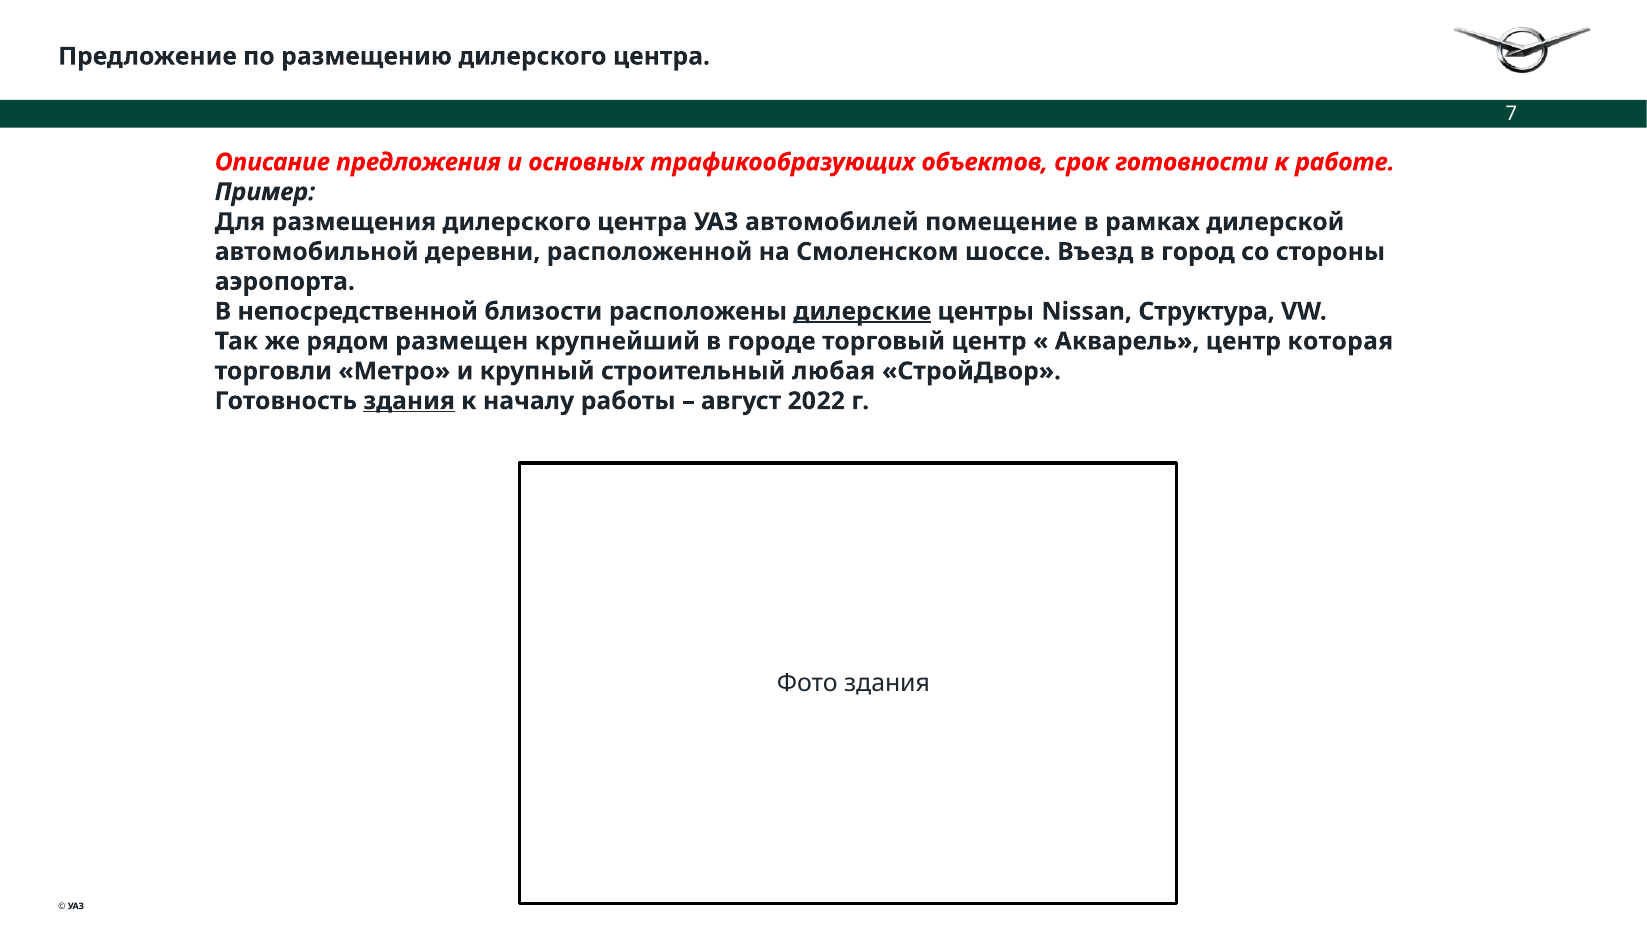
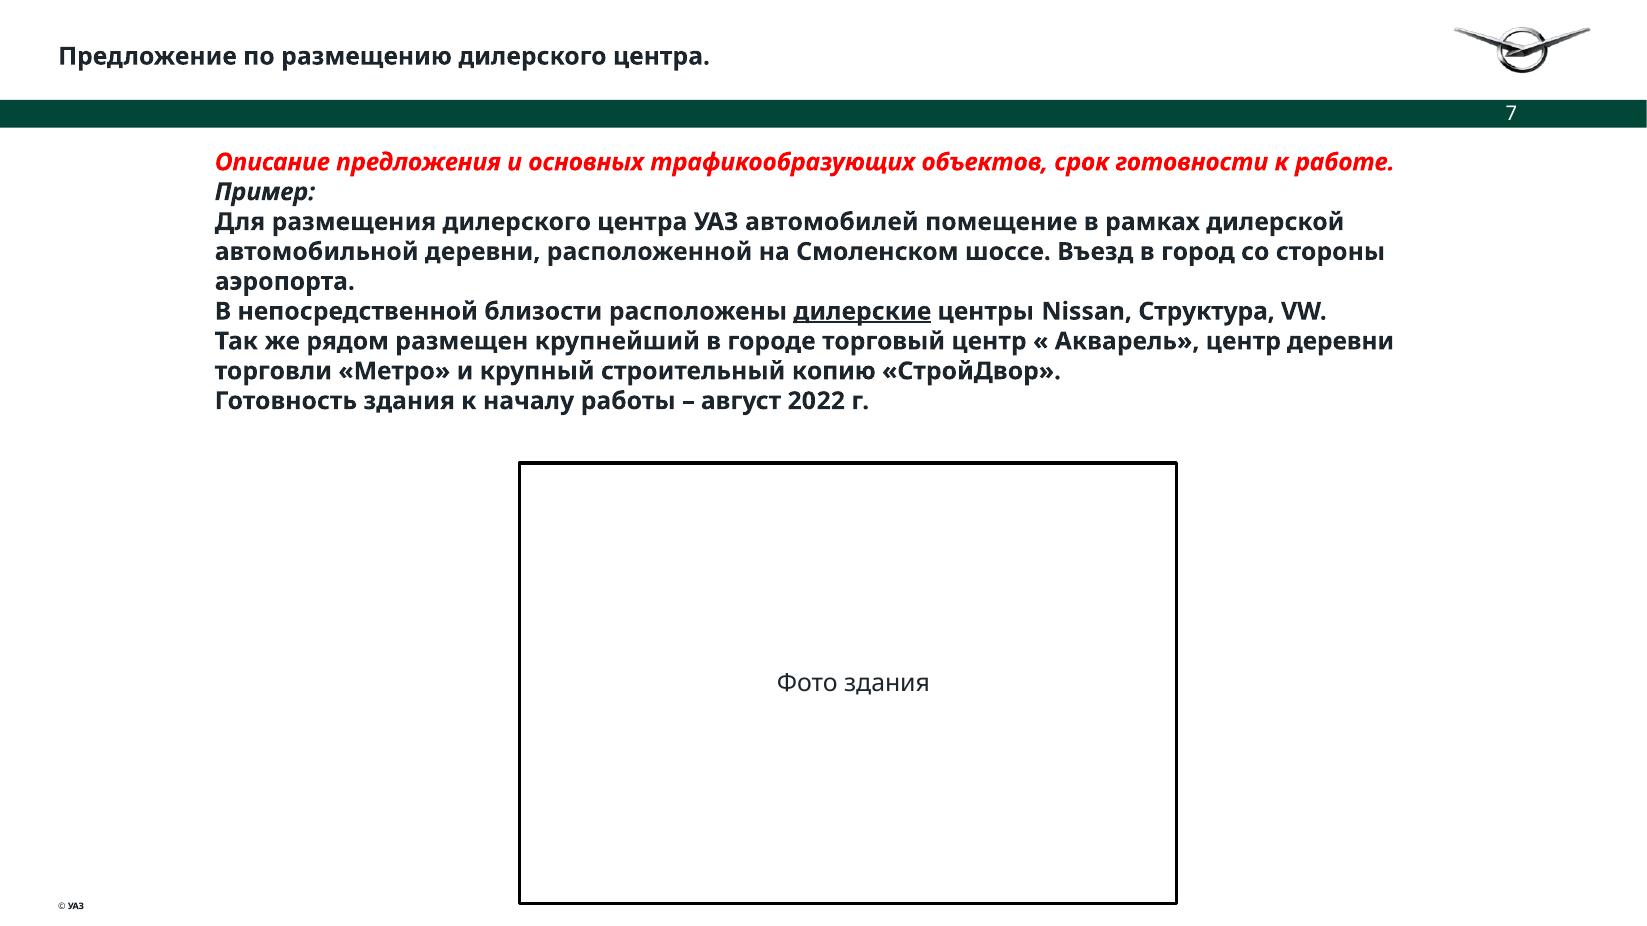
центр которая: которая -> деревни (1341, 341)
любая: любая -> копию (834, 371)
здания underline: present -> none (409, 401)
